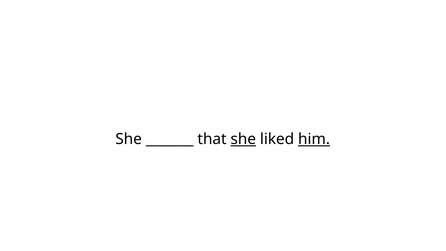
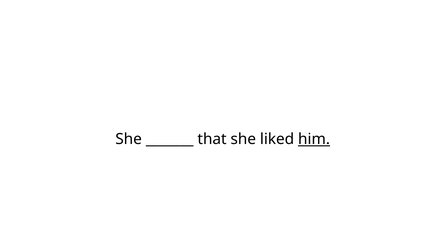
she underline: present -> none (243, 139)
